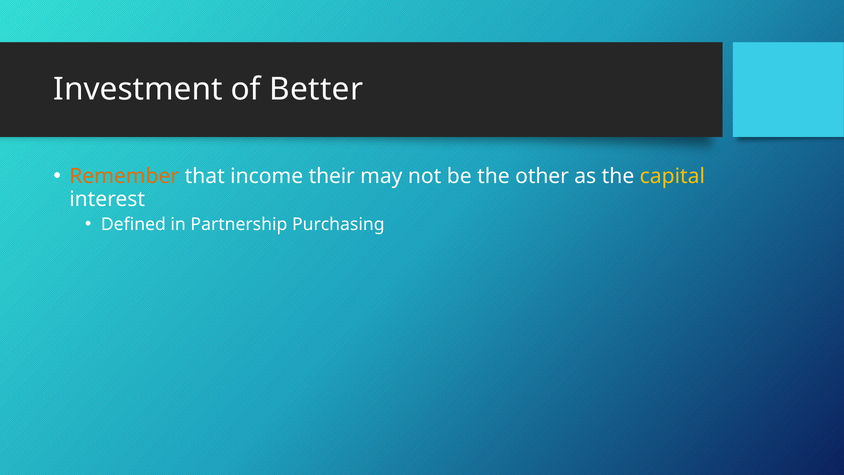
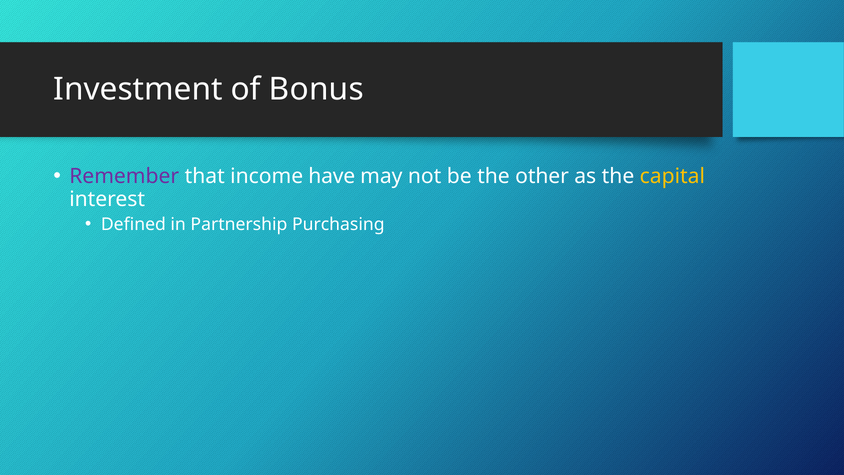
Better: Better -> Bonus (316, 89)
Remember colour: orange -> purple (124, 176)
their: their -> have (332, 176)
